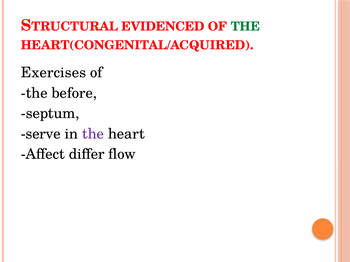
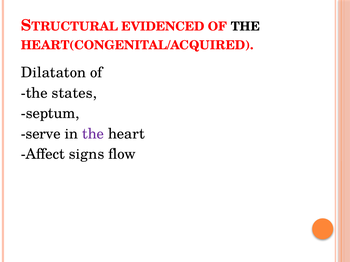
THE colour: green -> black (245, 27)
Exercises: Exercises -> Dilataton (53, 73)
before: before -> states (74, 93)
differ: differ -> signs (87, 154)
